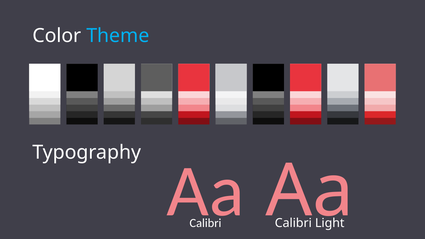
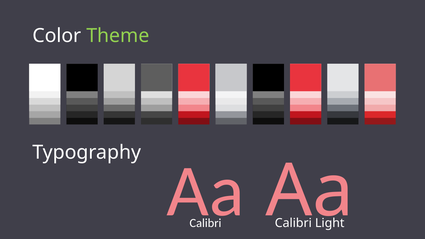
Theme colour: light blue -> light green (118, 36)
